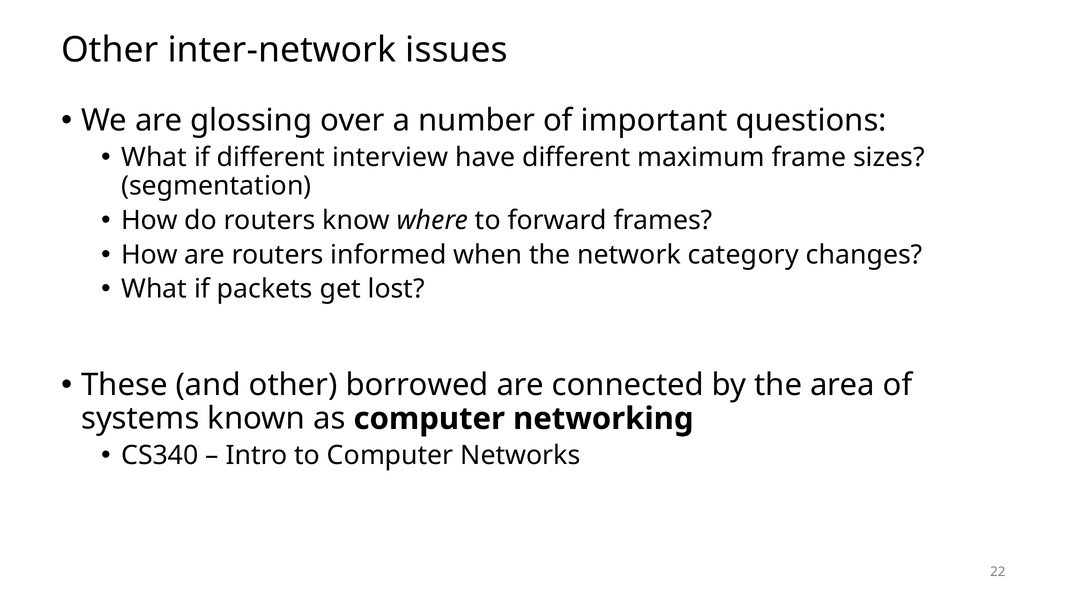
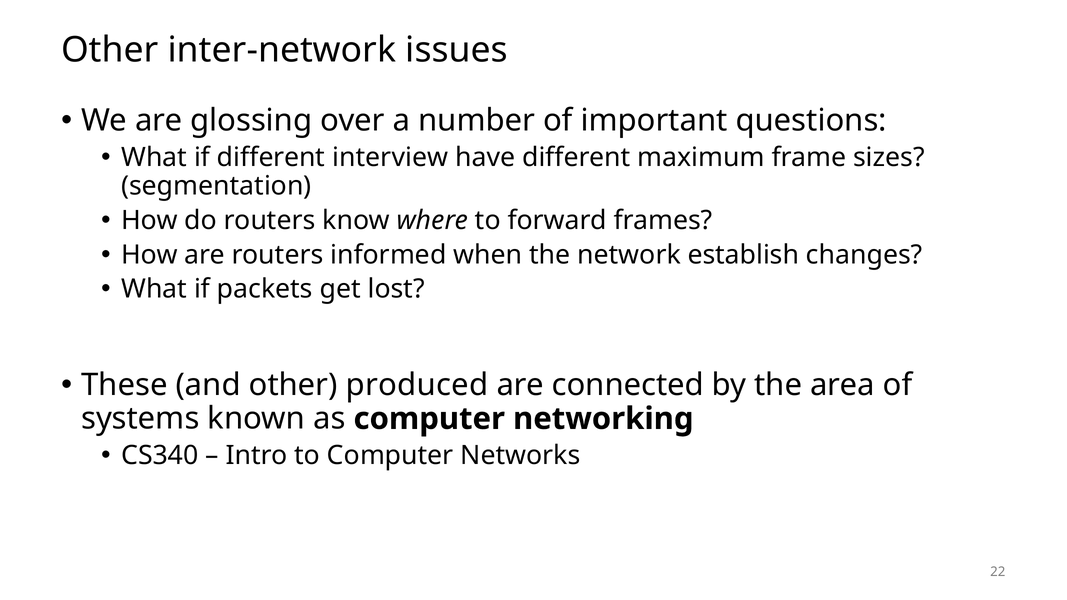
category: category -> establish (743, 255)
borrowed: borrowed -> produced (417, 385)
